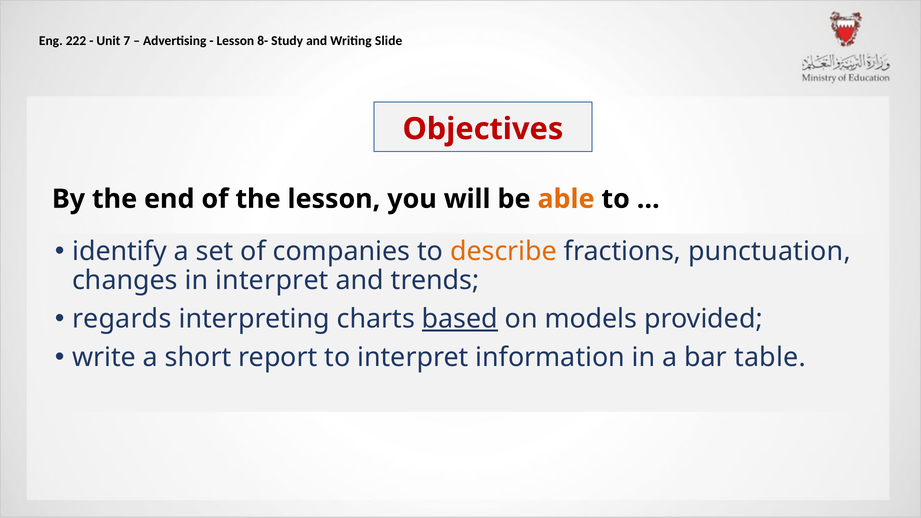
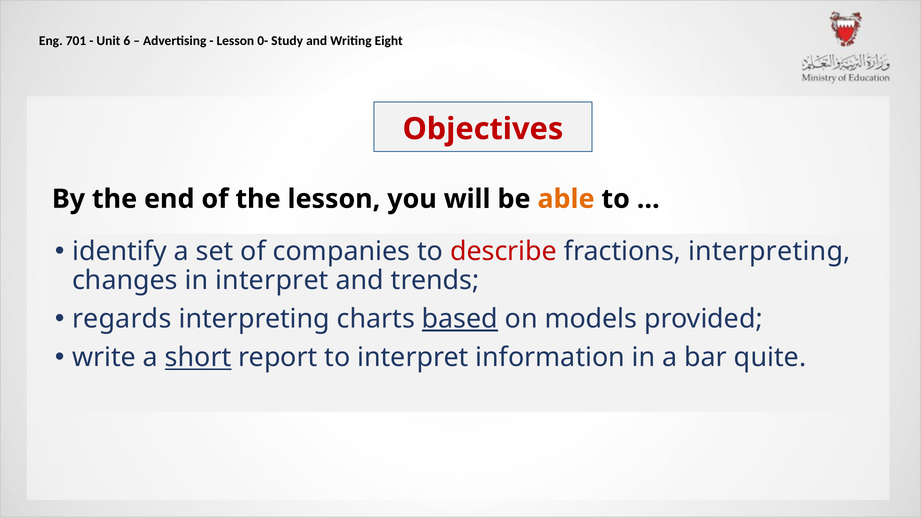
222: 222 -> 701 (76, 41)
7: 7 -> 6 (127, 41)
8-: 8- -> 0- (263, 41)
Slide: Slide -> Eight (389, 41)
describe colour: orange -> red (504, 251)
fractions punctuation: punctuation -> interpreting (769, 251)
short underline: none -> present (198, 358)
table: table -> quite (770, 358)
